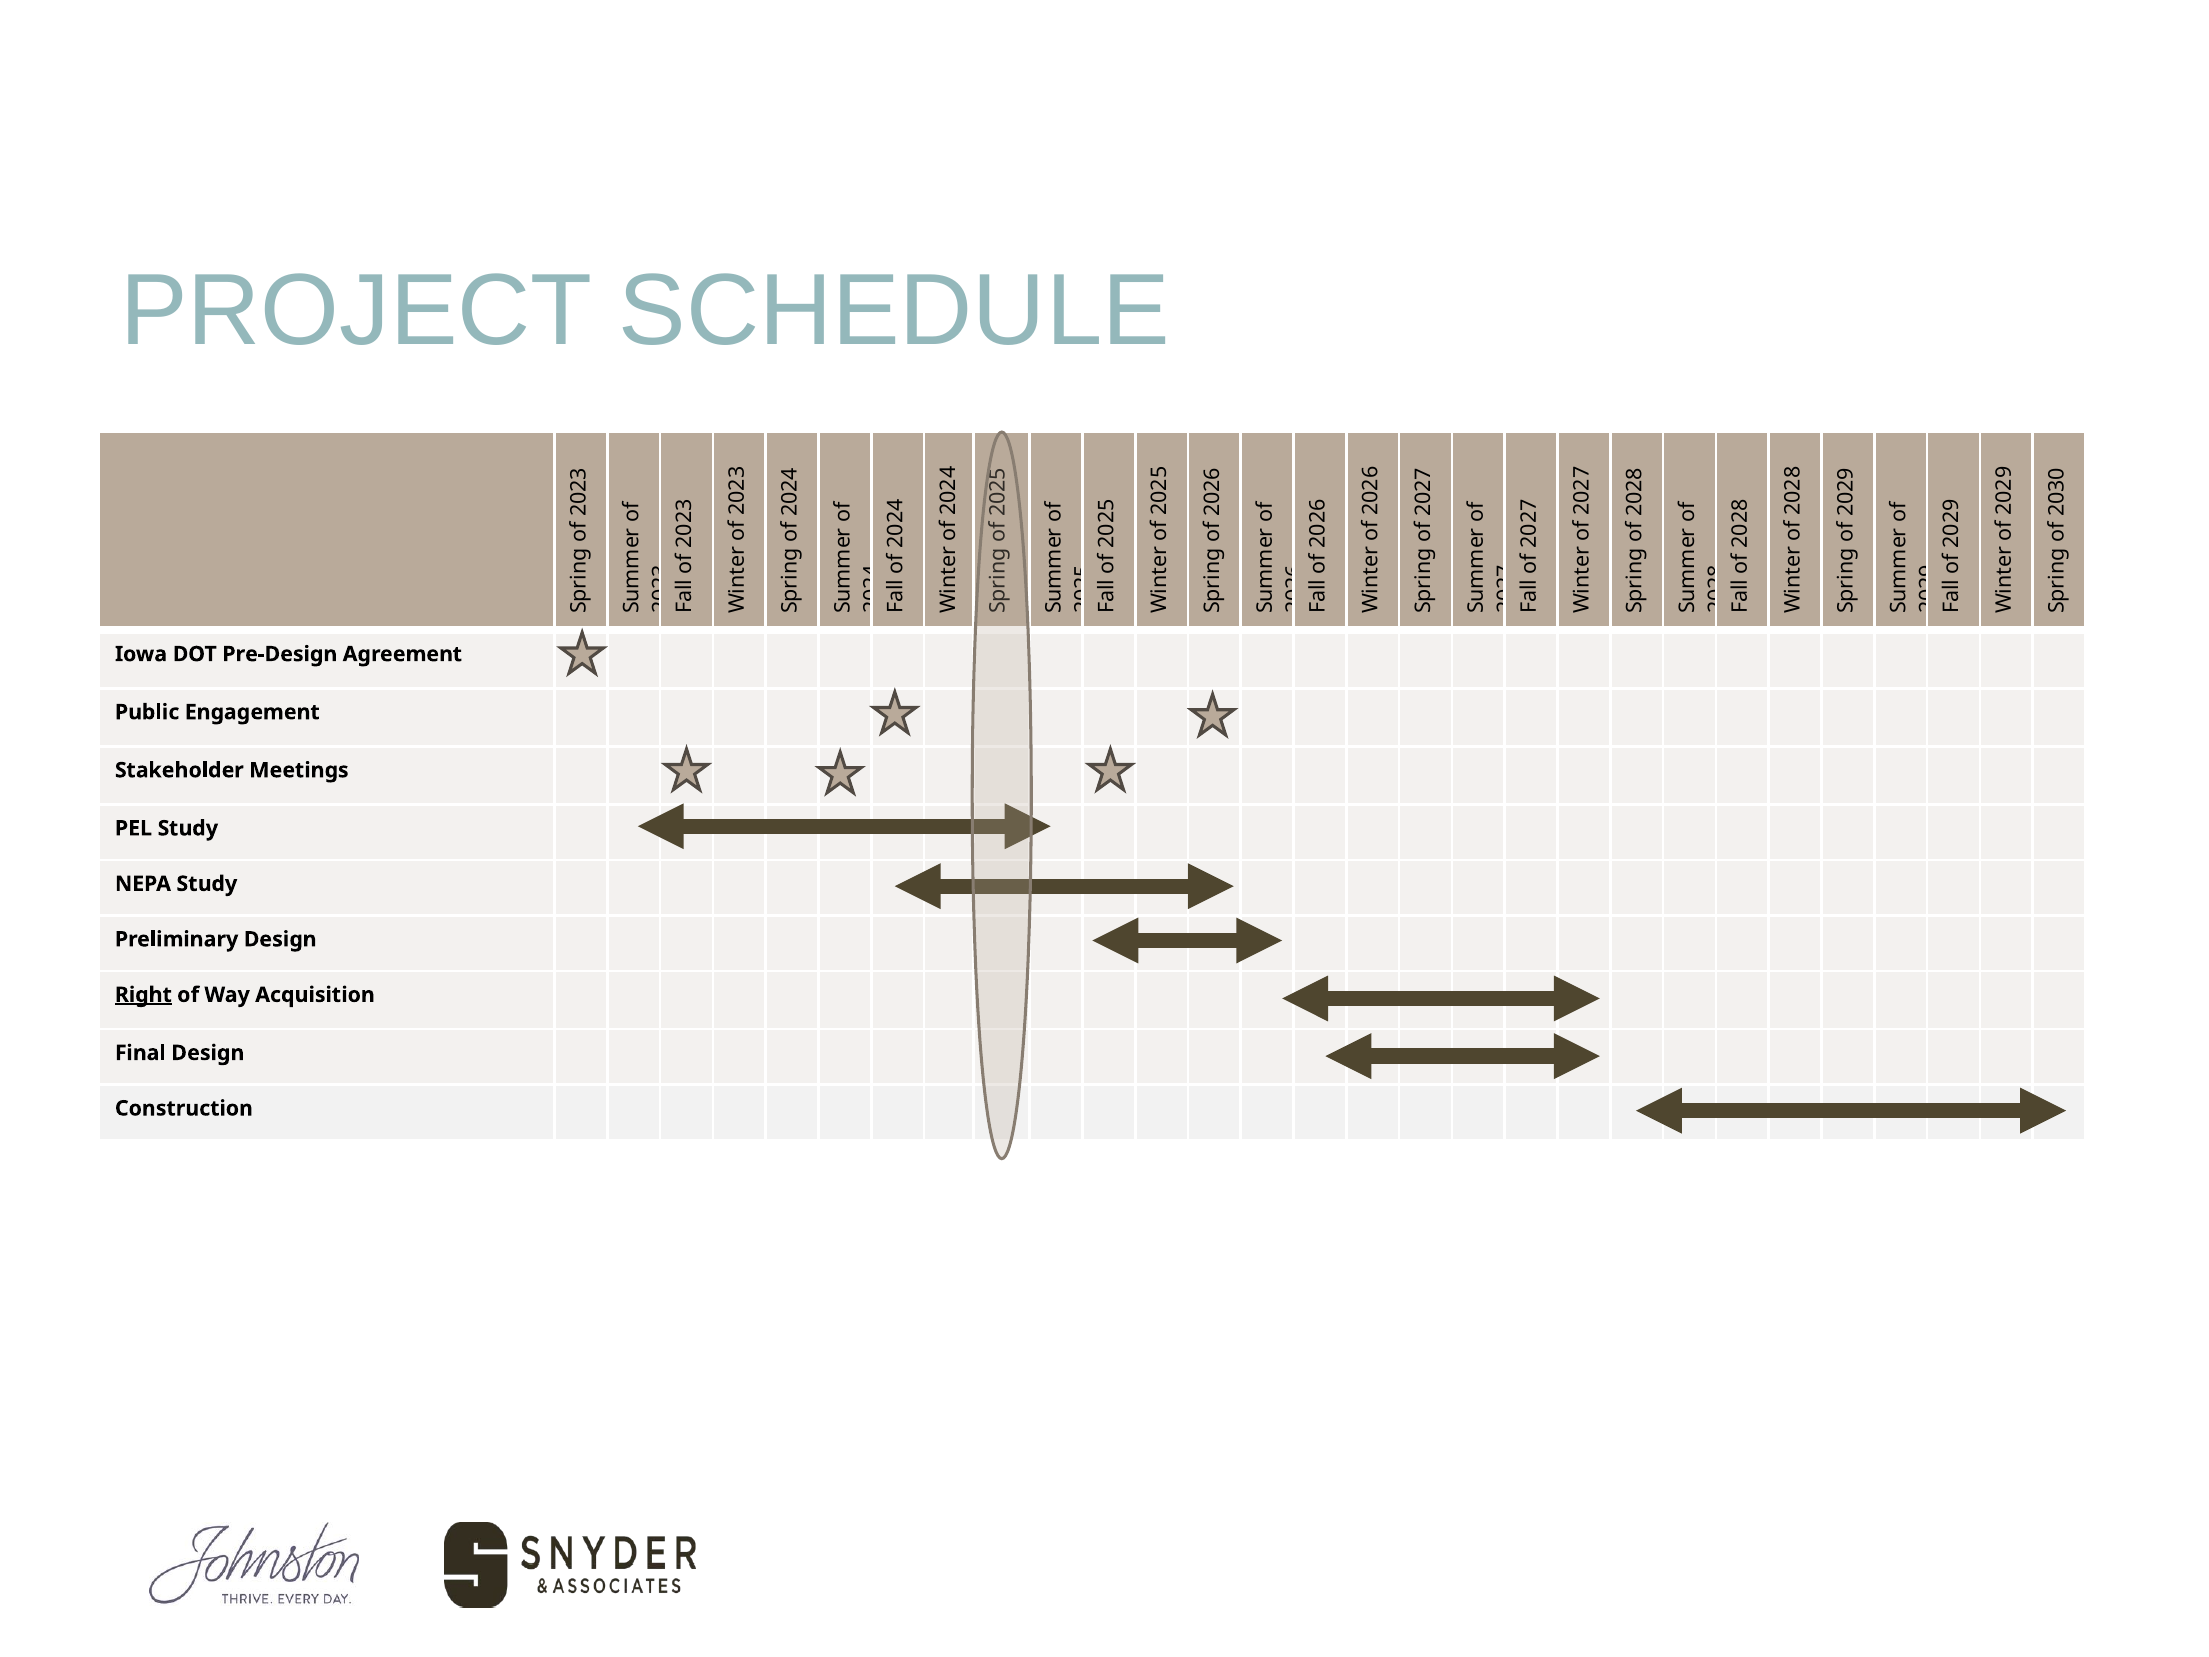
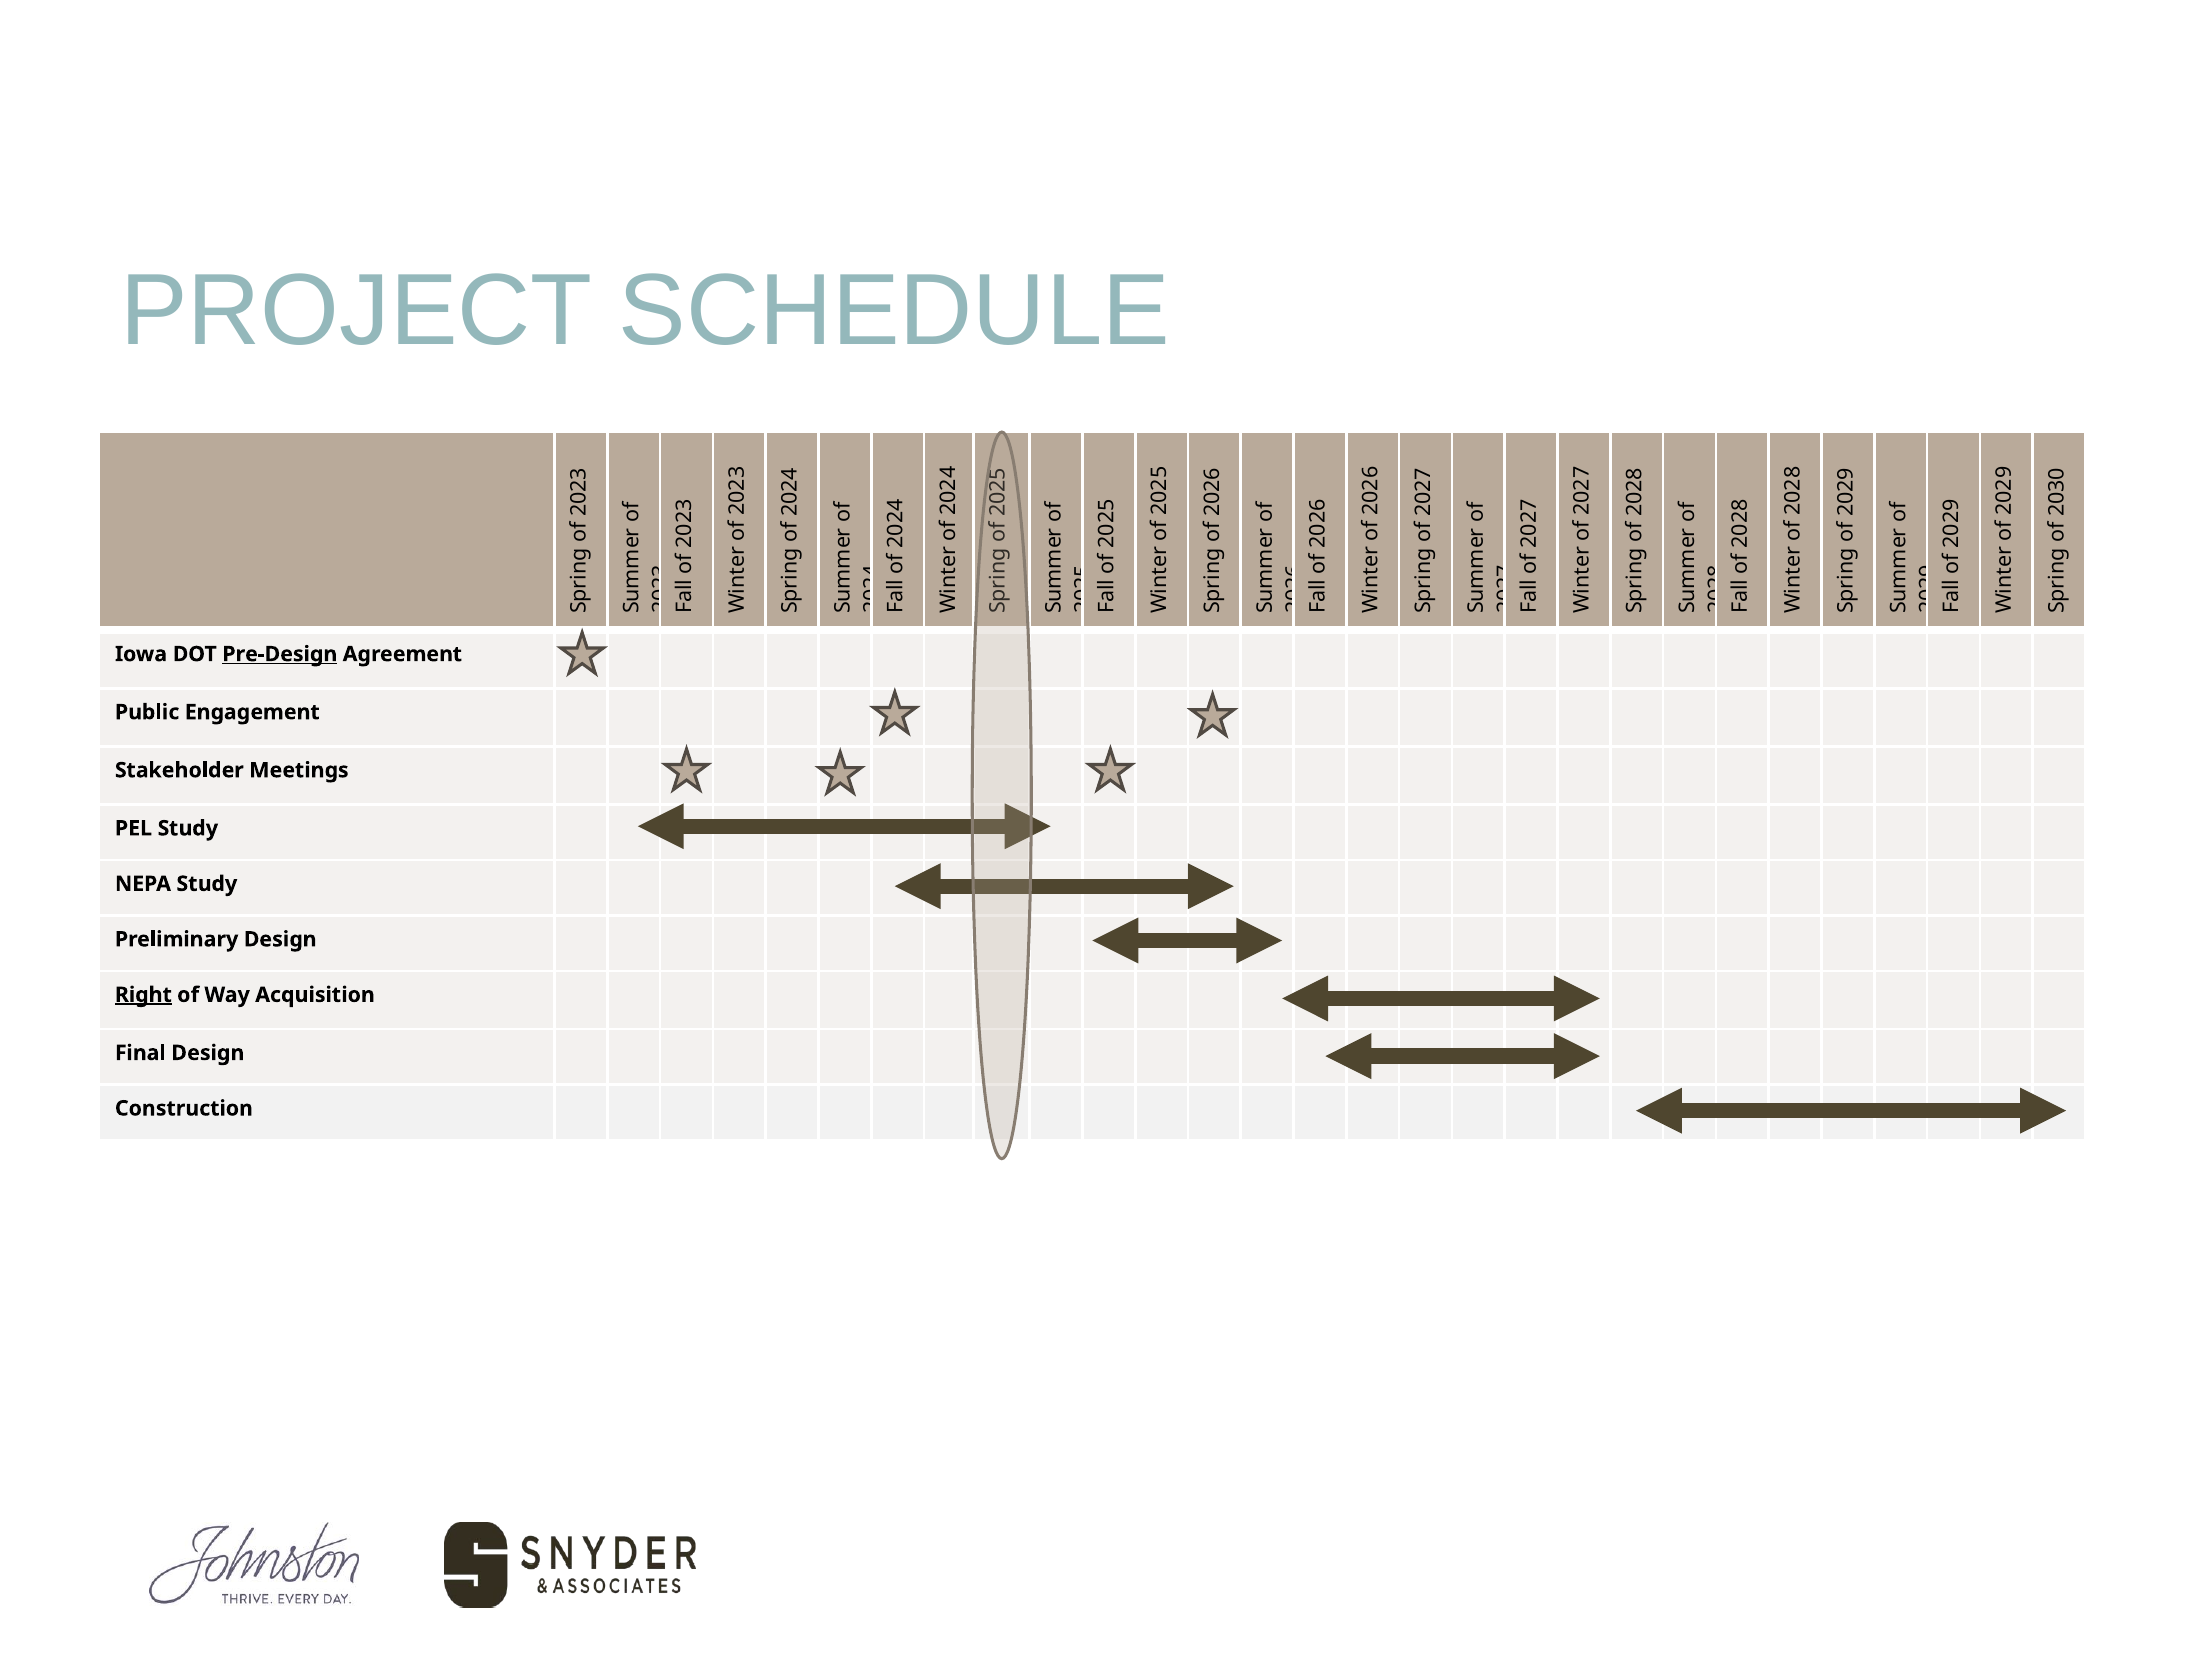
Pre-Design underline: none -> present (280, 654)
